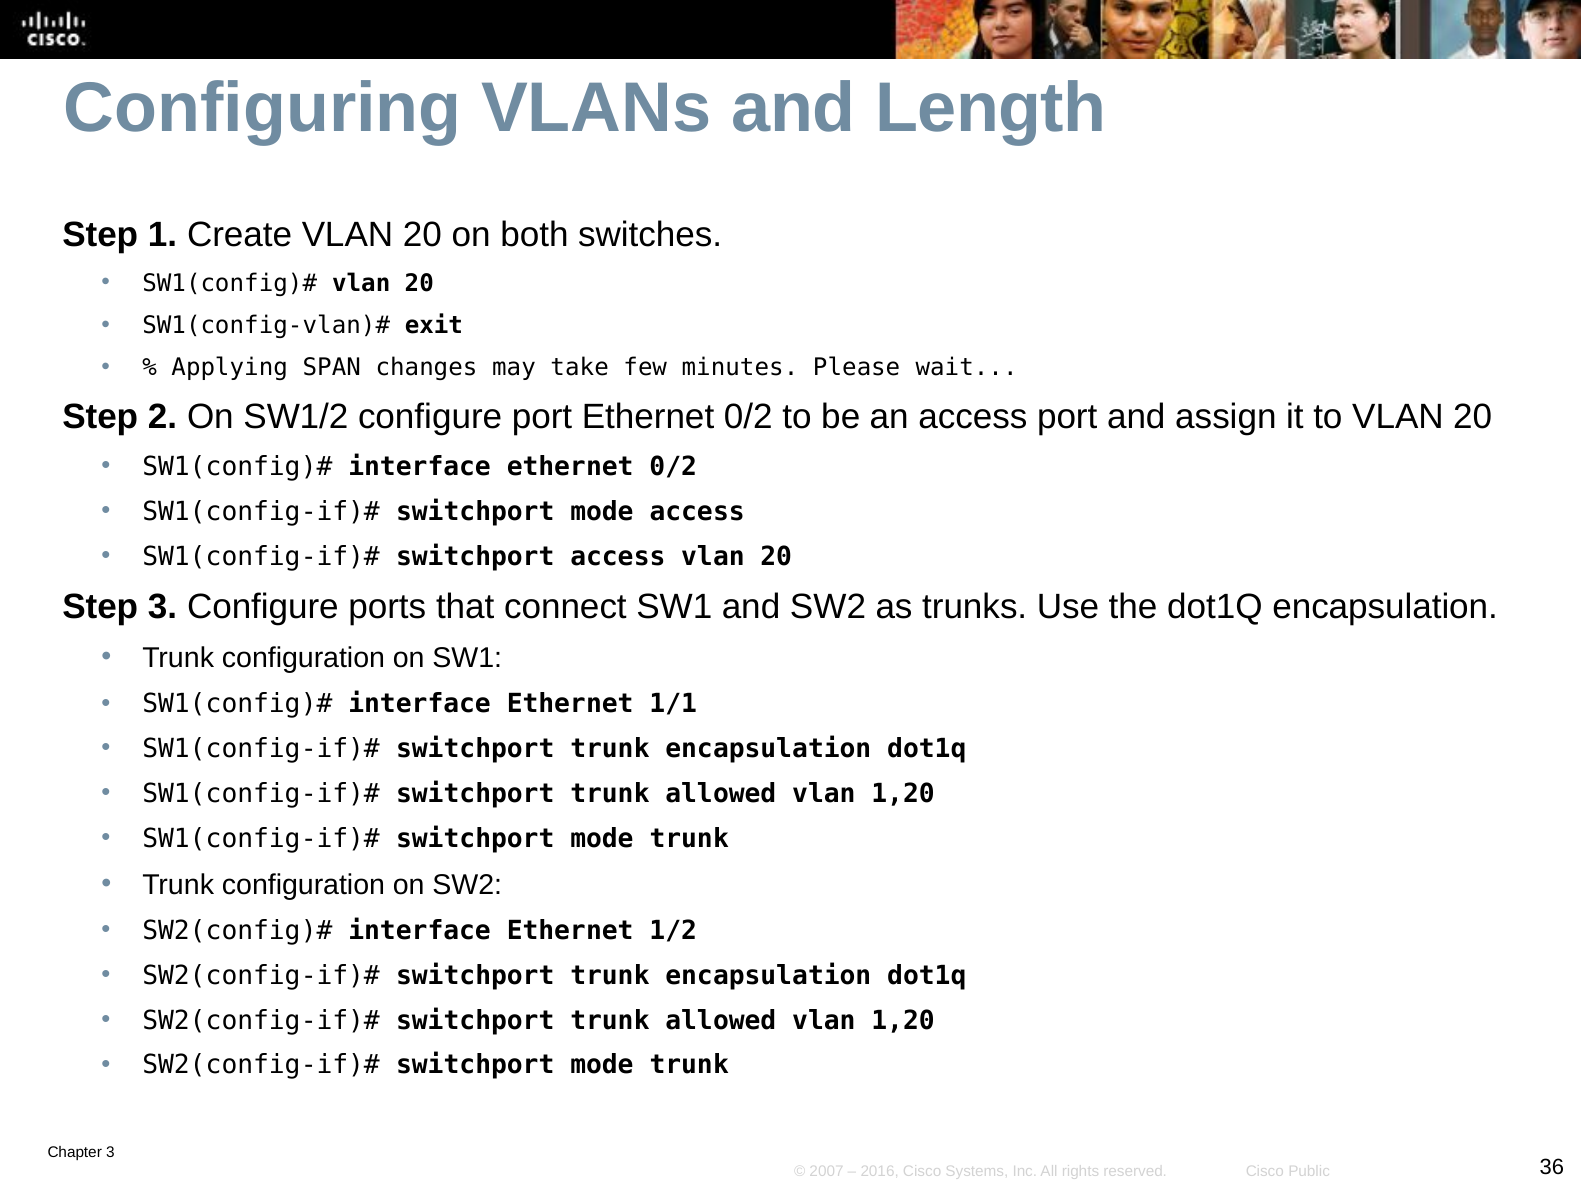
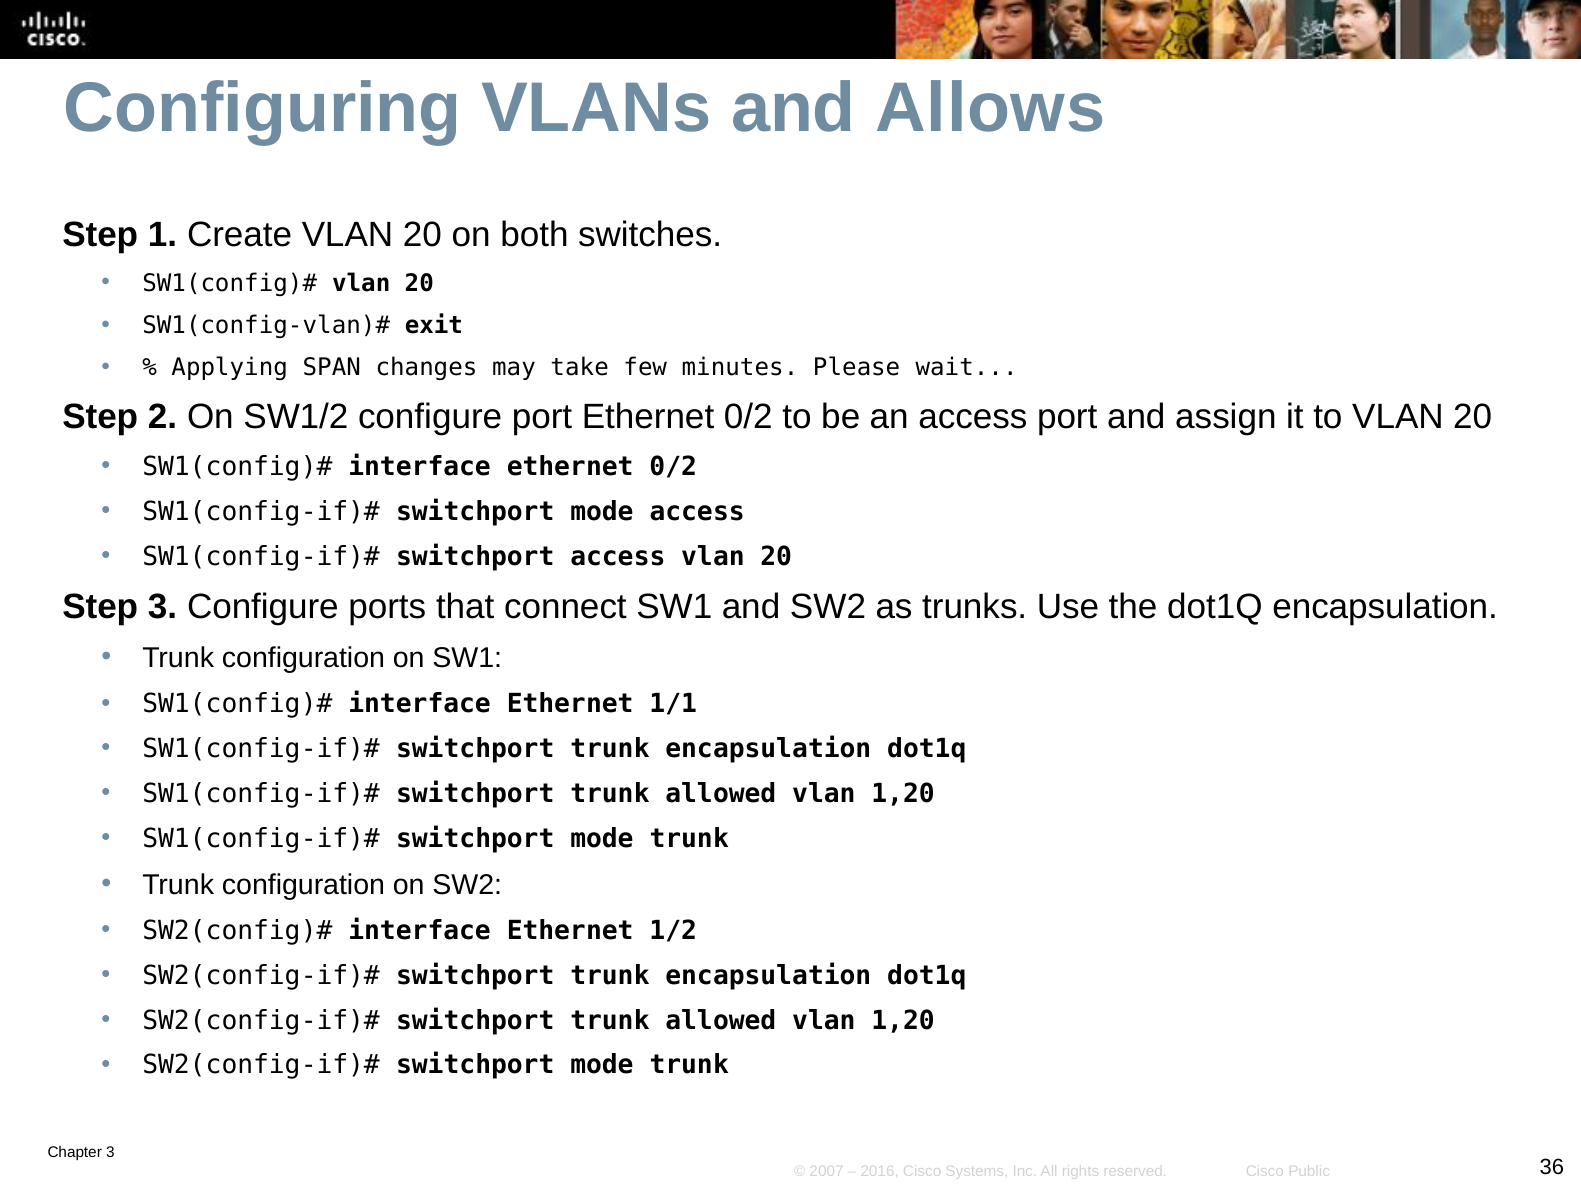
Length: Length -> Allows (990, 109)
